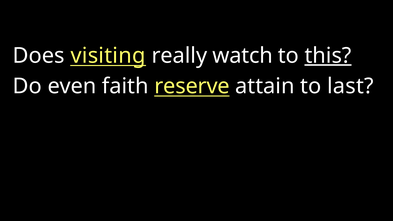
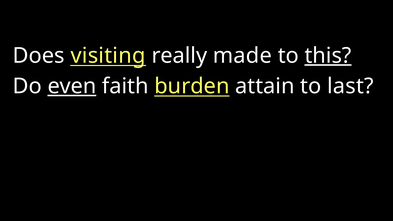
watch: watch -> made (242, 56)
even underline: none -> present (72, 86)
reserve: reserve -> burden (192, 86)
